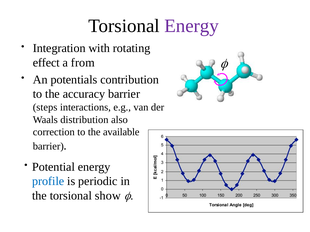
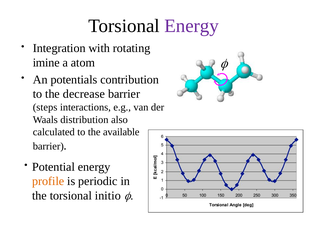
effect: effect -> imine (46, 63)
from: from -> atom (83, 63)
accuracy: accuracy -> decrease (84, 94)
correction: correction -> calculated (54, 132)
profile colour: blue -> orange (48, 182)
show: show -> initio (108, 196)
